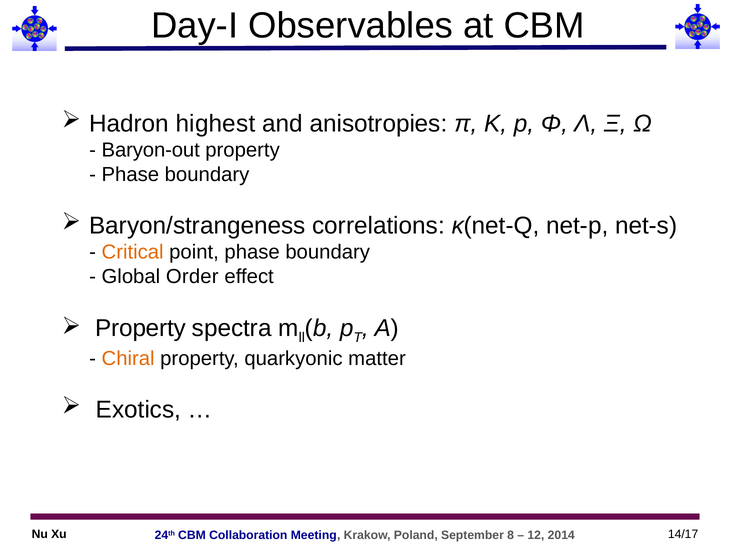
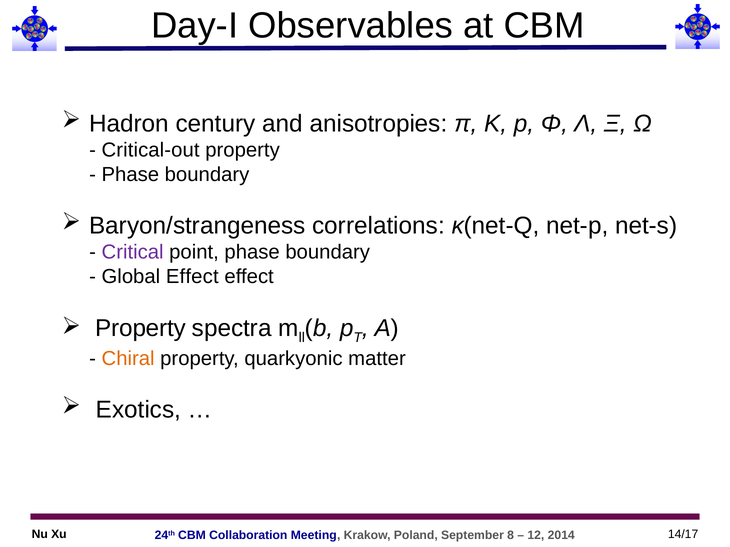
highest: highest -> century (216, 124)
Baryon-out: Baryon-out -> Critical-out (151, 150)
Critical colour: orange -> purple (133, 253)
Global Order: Order -> Effect (192, 277)
